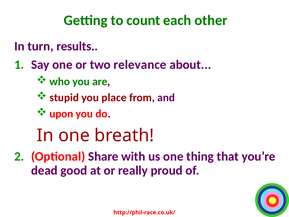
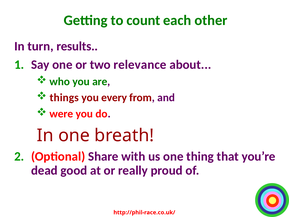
stupid: stupid -> things (64, 98)
place: place -> every (114, 98)
upon: upon -> were (61, 114)
